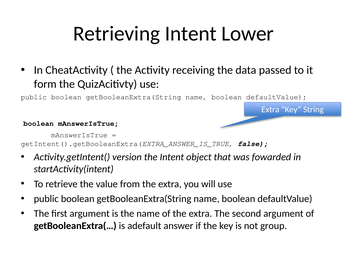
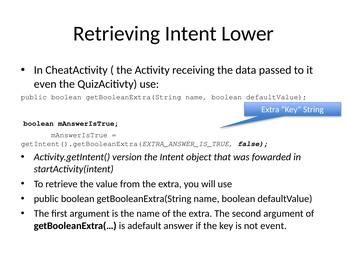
form: form -> even (45, 84)
group: group -> event (274, 226)
